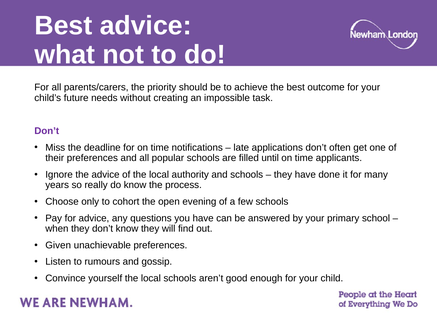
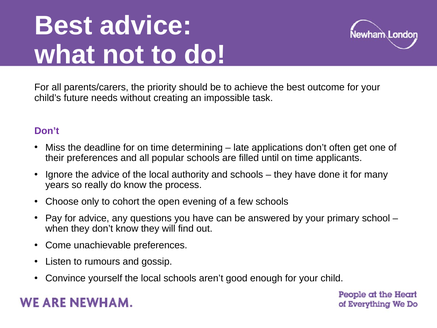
notifications: notifications -> determining (197, 147)
Given: Given -> Come (58, 245)
